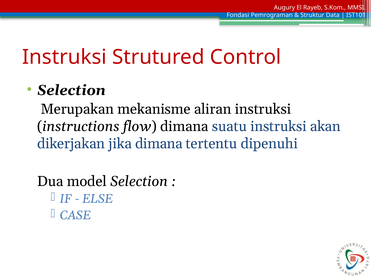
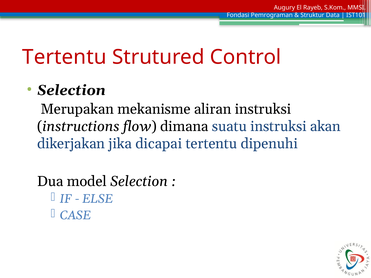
Instruksi: Instruksi -> Tertentu (64, 57)
jika dimana: dimana -> dicapai (159, 144)
